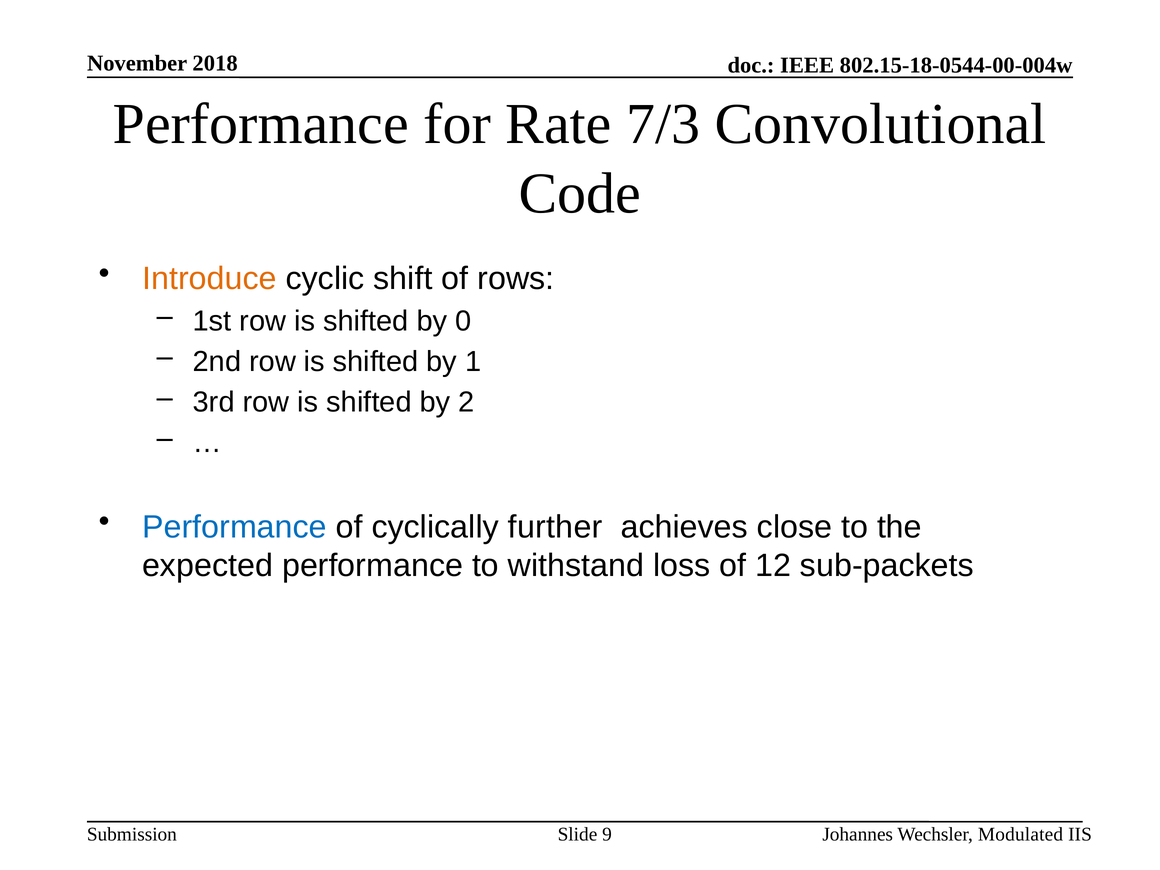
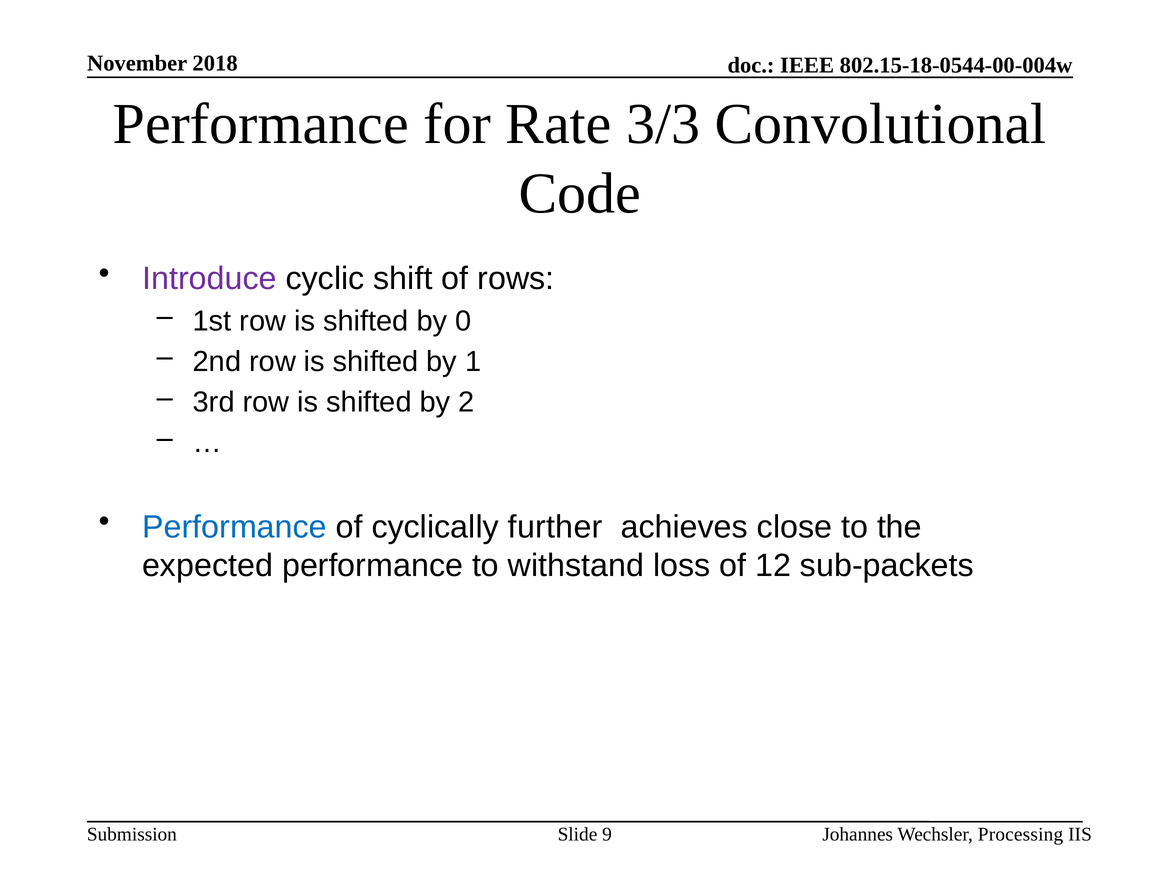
7/3: 7/3 -> 3/3 (663, 124)
Introduce colour: orange -> purple (209, 279)
Modulated: Modulated -> Processing (1021, 834)
